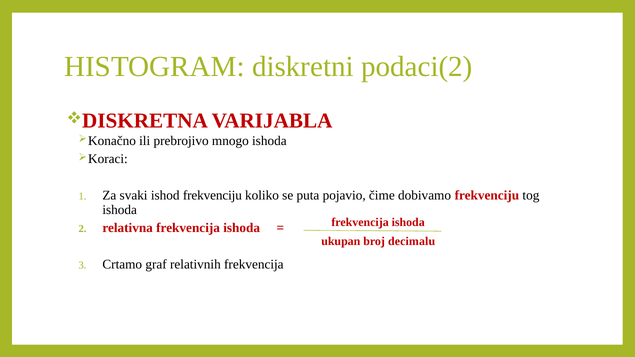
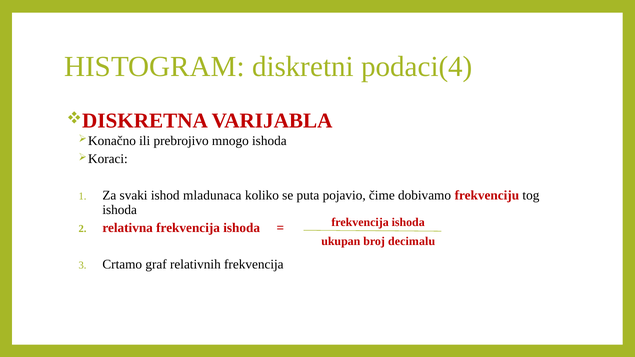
podaci(2: podaci(2 -> podaci(4 (417, 67)
ishod frekvenciju: frekvenciju -> mladunaca (212, 196)
